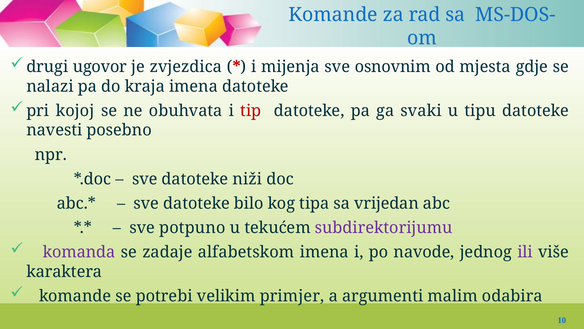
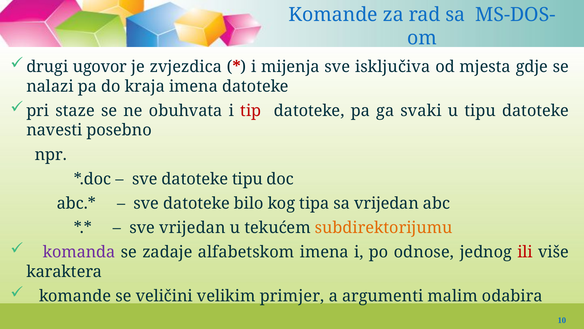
osnovnim: osnovnim -> isključiva (393, 67)
kojoj: kojoj -> staze (75, 111)
datoteke niži: niži -> tipu (247, 179)
sve potpuno: potpuno -> vrijedan (192, 227)
subdirektorijumu colour: purple -> orange (384, 227)
navode: navode -> odnose (424, 252)
ili colour: purple -> red (525, 252)
potrebi: potrebi -> veličini (164, 296)
